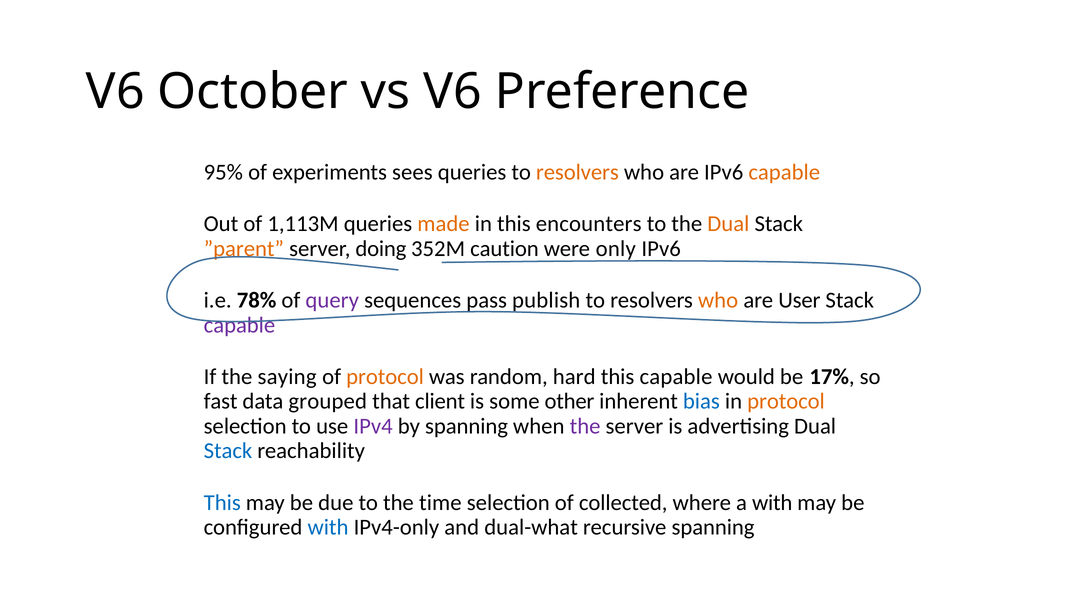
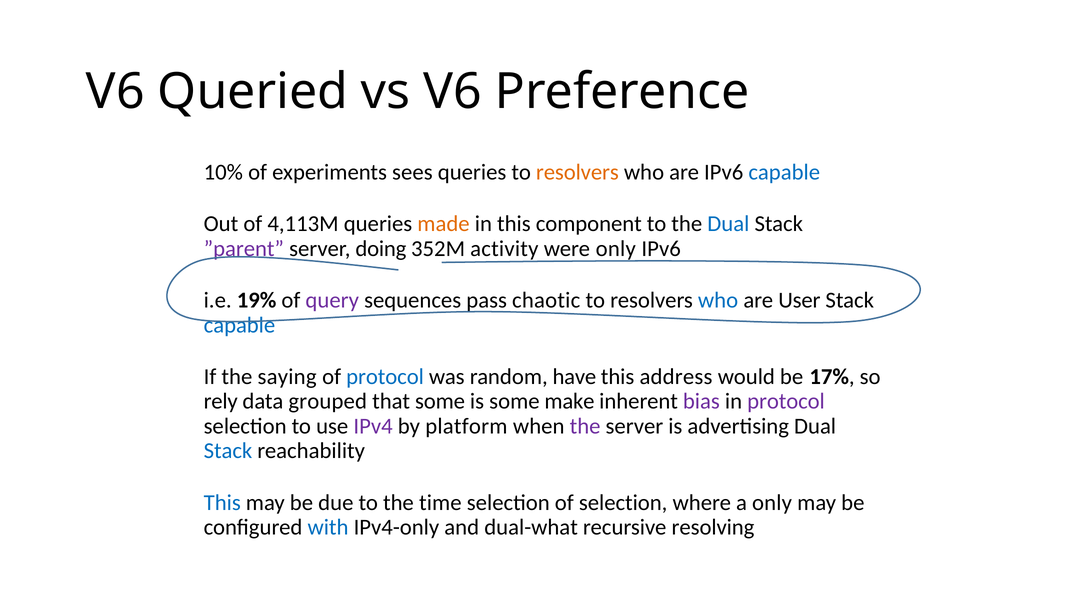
October: October -> Queried (253, 92)
95%: 95% -> 10% (223, 172)
capable colour: orange -> blue (784, 172)
1,113M: 1,113M -> 4,113M (303, 224)
encounters: encounters -> component (589, 224)
Dual colour: orange -> blue (728, 224)
”parent colour: orange -> purple (244, 249)
caution: caution -> activity (504, 249)
78%: 78% -> 19% (257, 301)
publish: publish -> chaotic (546, 301)
who colour: orange -> blue (718, 301)
capable colour: purple -> blue (239, 325)
protocol colour: orange -> blue (385, 377)
hard: hard -> have (574, 377)
this capable: capable -> address (676, 377)
fast: fast -> rely (221, 402)
that client: client -> some (440, 402)
other: other -> make (569, 402)
bias colour: blue -> purple (701, 402)
protocol colour: orange -> purple (786, 402)
by spanning: spanning -> platform (466, 426)
of collected: collected -> selection (623, 503)
a with: with -> only (772, 503)
recursive spanning: spanning -> resolving (713, 527)
